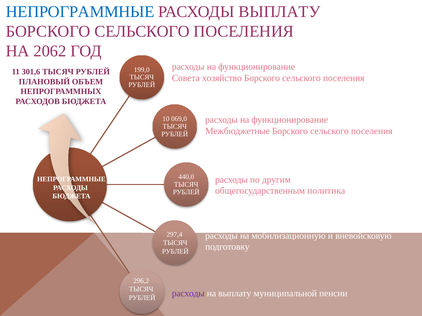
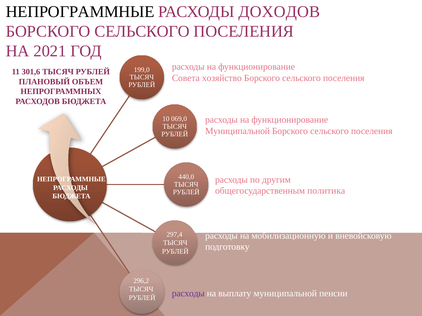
НЕПРОГРАММНЫЕ colour: blue -> black (80, 12)
РАСХОДЫ ВЫПЛАТУ: ВЫПЛАТУ -> ДОХОДОВ (279, 12)
2062: 2062 -> 2021 (50, 51)
Межбюджетные: Межбюджетные -> Муниципальной (238, 131)
